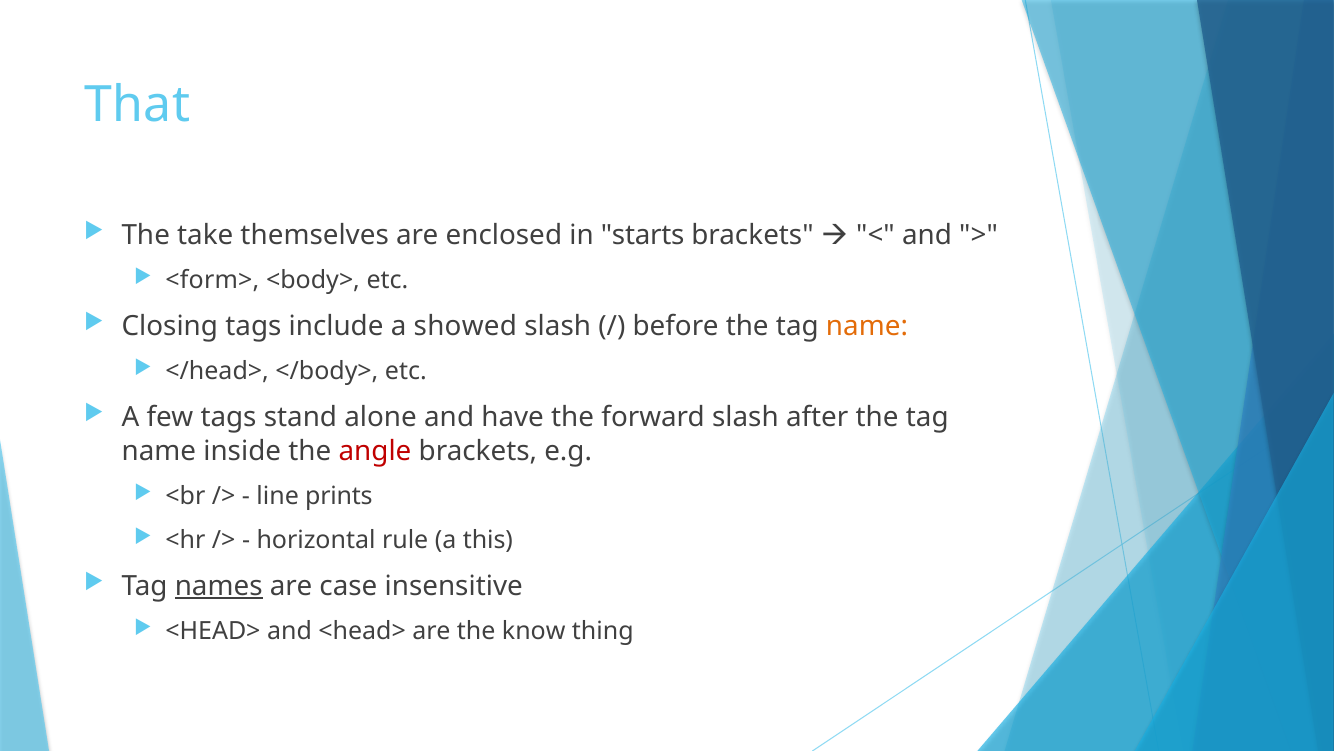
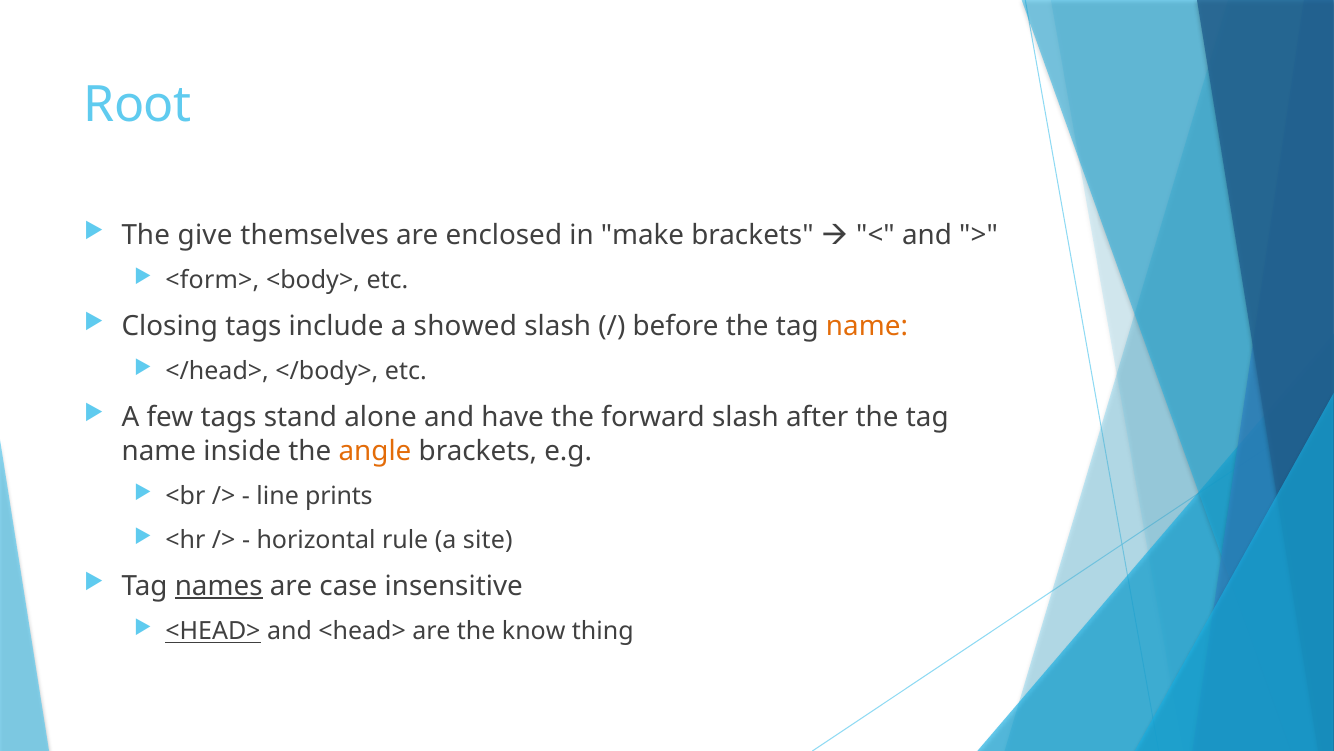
That: That -> Root (138, 105)
take: take -> give (205, 235)
starts: starts -> make (643, 235)
angle colour: red -> orange (375, 451)
this: this -> site (488, 540)
<HEAD> underline: none -> present (213, 631)
